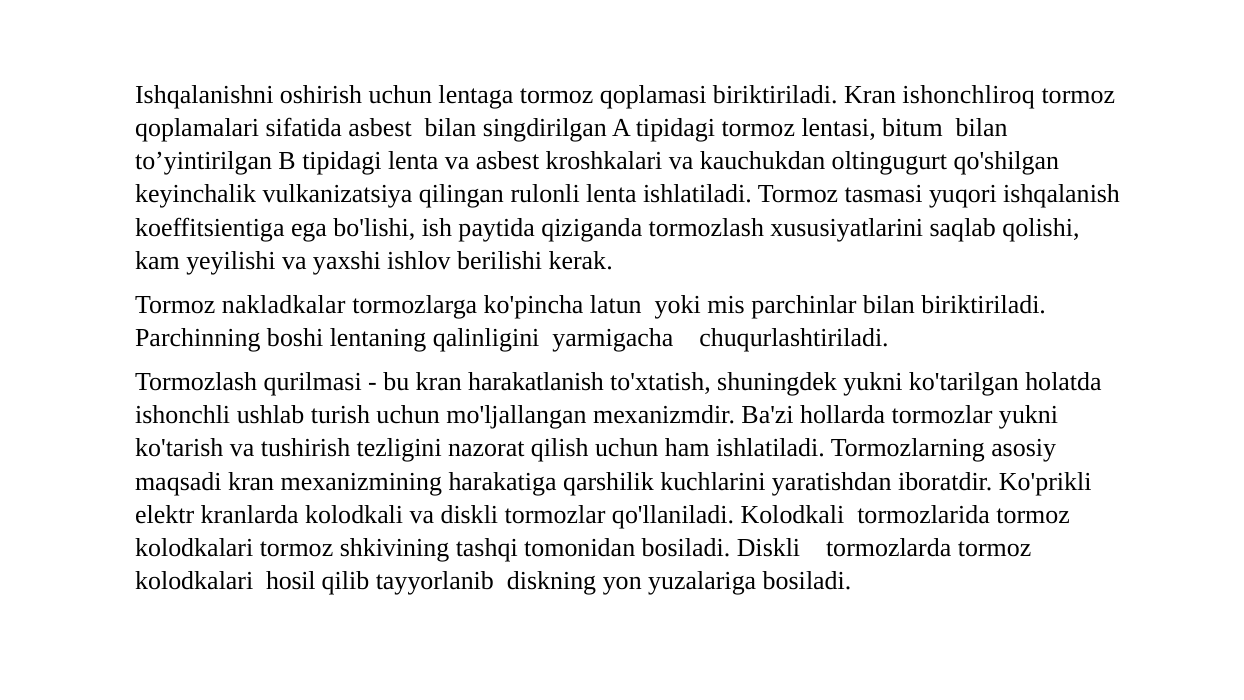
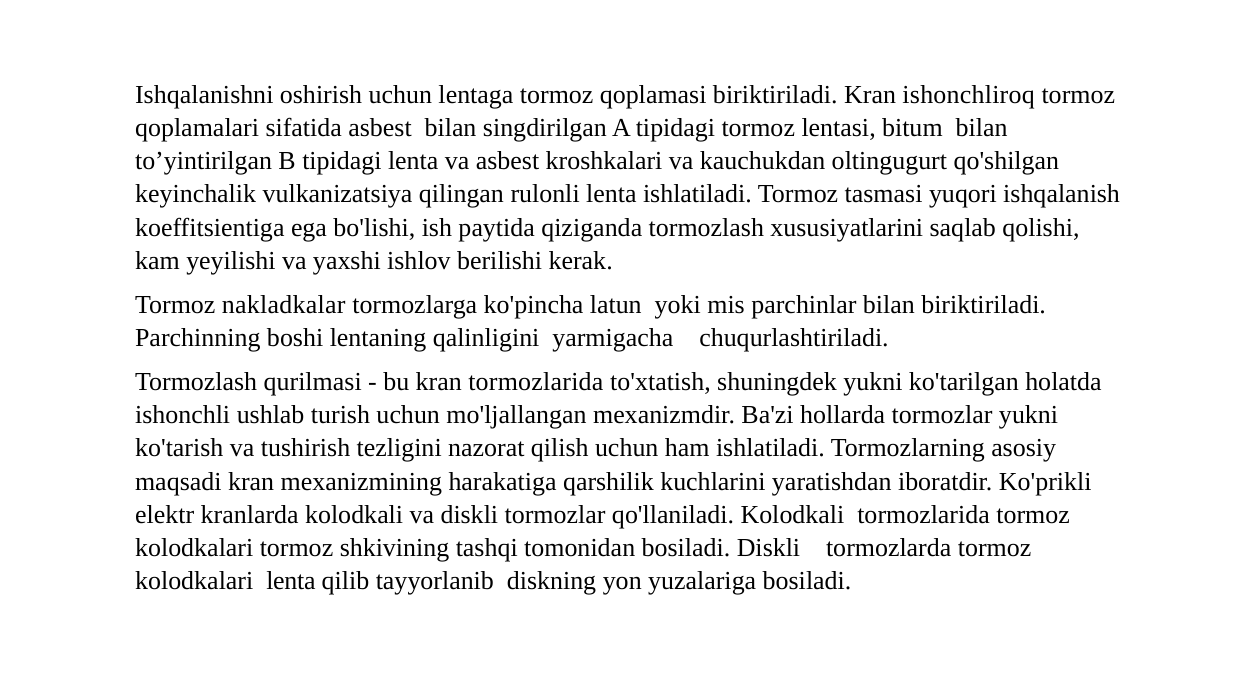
kran harakatlanish: harakatlanish -> tormozlarida (536, 381)
kolodkalari hosil: hosil -> lenta (291, 581)
